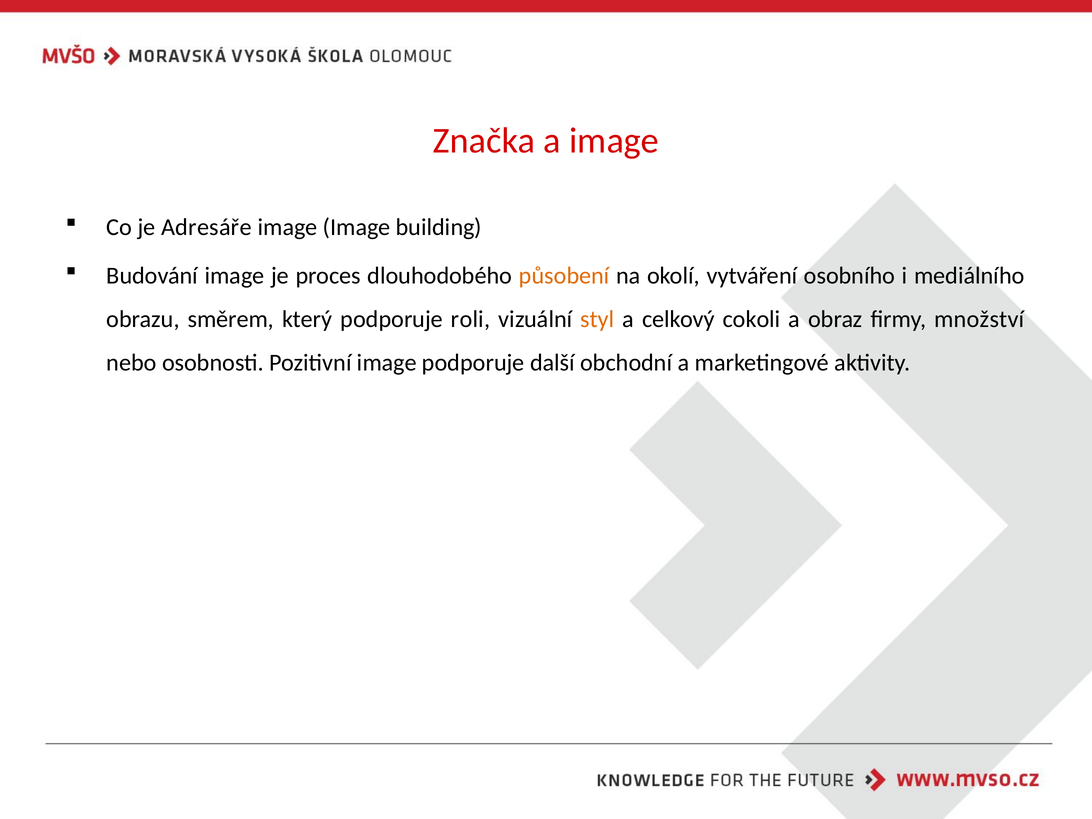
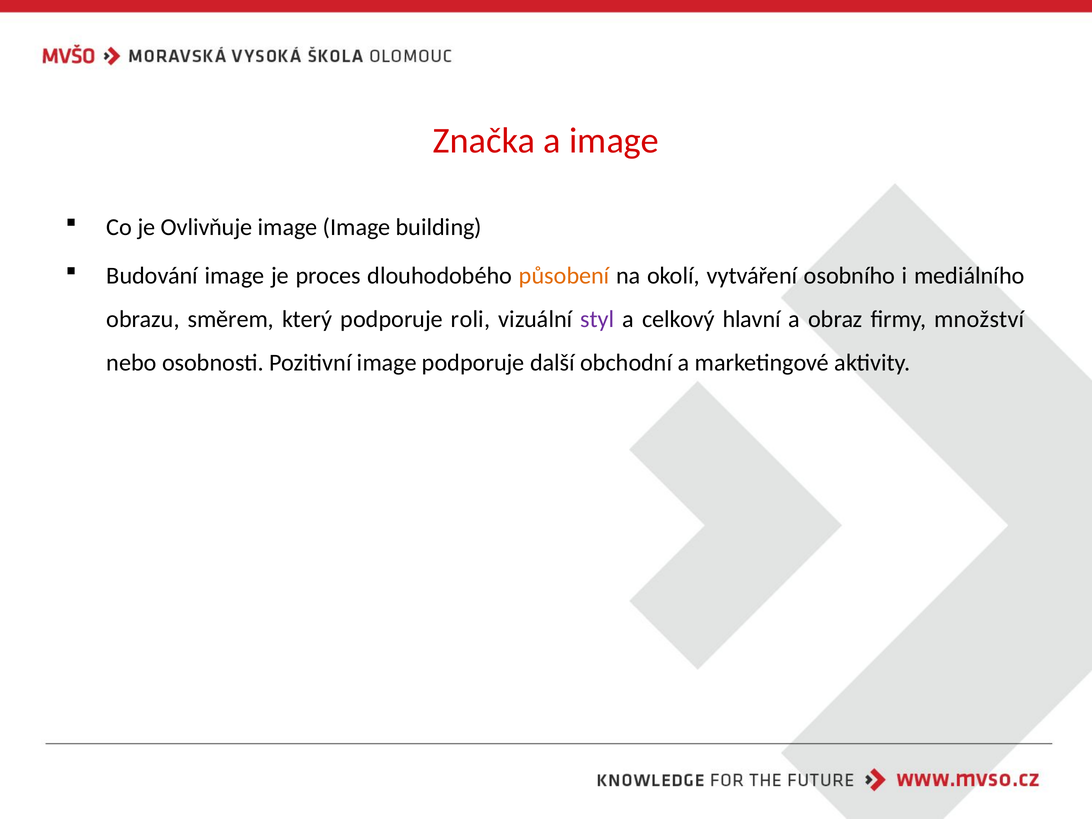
Adresáře: Adresáře -> Ovlivňuje (207, 227)
styl colour: orange -> purple (597, 319)
cokoli: cokoli -> hlavní (752, 319)
